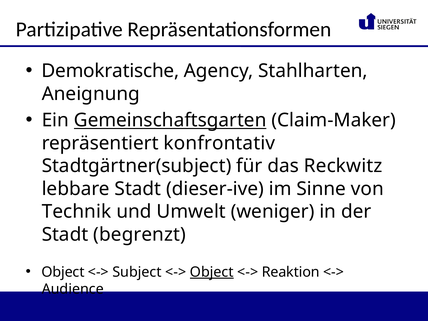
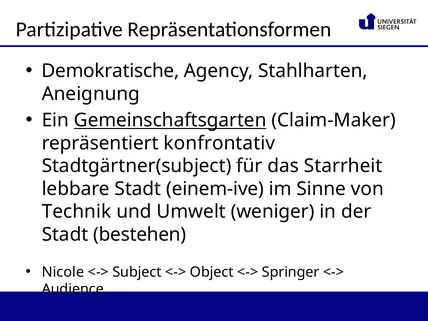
Reckwitz: Reckwitz -> Starrheit (343, 166)
dieser-ive: dieser-ive -> einem-ive (215, 189)
begrenzt: begrenzt -> bestehen (140, 235)
Object: Object -> Nicole (63, 272)
Object underline: present -> none (212, 272)
Reaktion: Reaktion -> Springer (291, 272)
